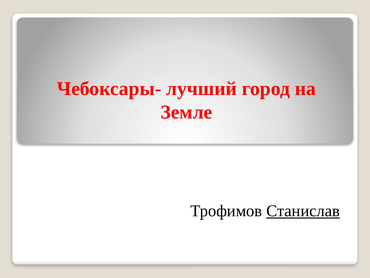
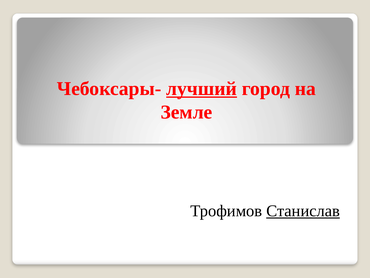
лучший underline: none -> present (202, 89)
